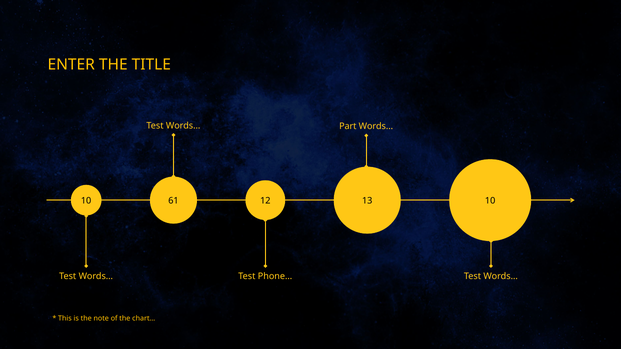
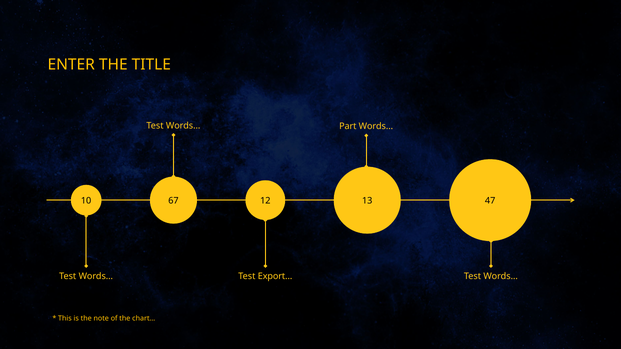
61: 61 -> 67 (173, 201)
13 10: 10 -> 47 (490, 201)
Phone…: Phone… -> Export… (275, 276)
